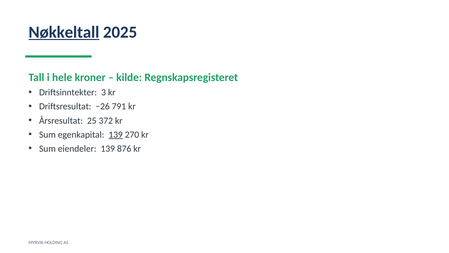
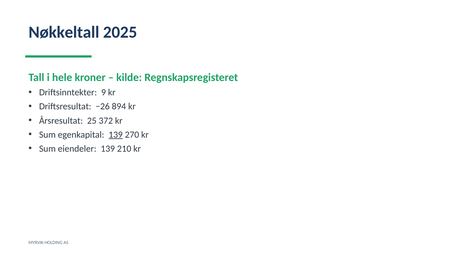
Nøkkeltall underline: present -> none (64, 32)
3: 3 -> 9 (104, 92)
791: 791 -> 894 (119, 106)
876: 876 -> 210 (124, 148)
